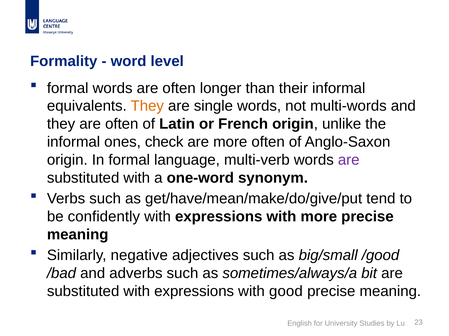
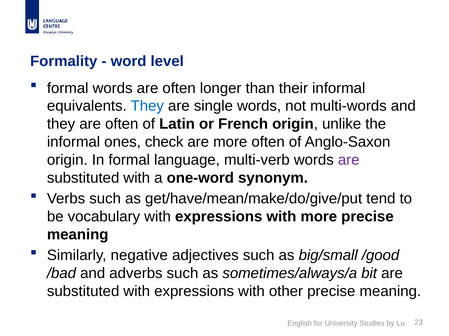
They colour: orange -> blue (147, 106)
confidently: confidently -> vocabulary (104, 217)
good: good -> other (286, 292)
